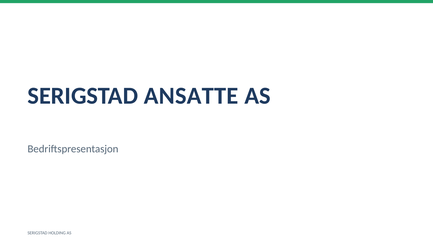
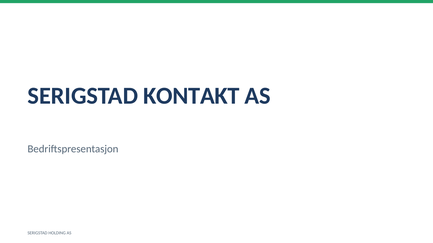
ANSATTE: ANSATTE -> KONTAKT (191, 96)
